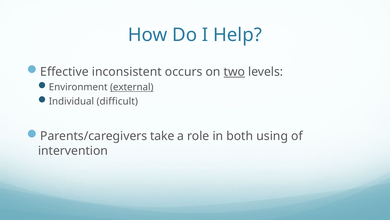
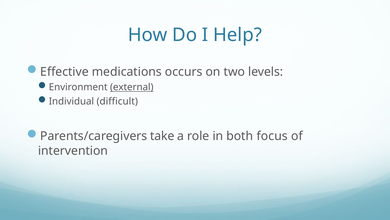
inconsistent: inconsistent -> medications (127, 72)
two underline: present -> none (234, 72)
using: using -> focus (272, 136)
